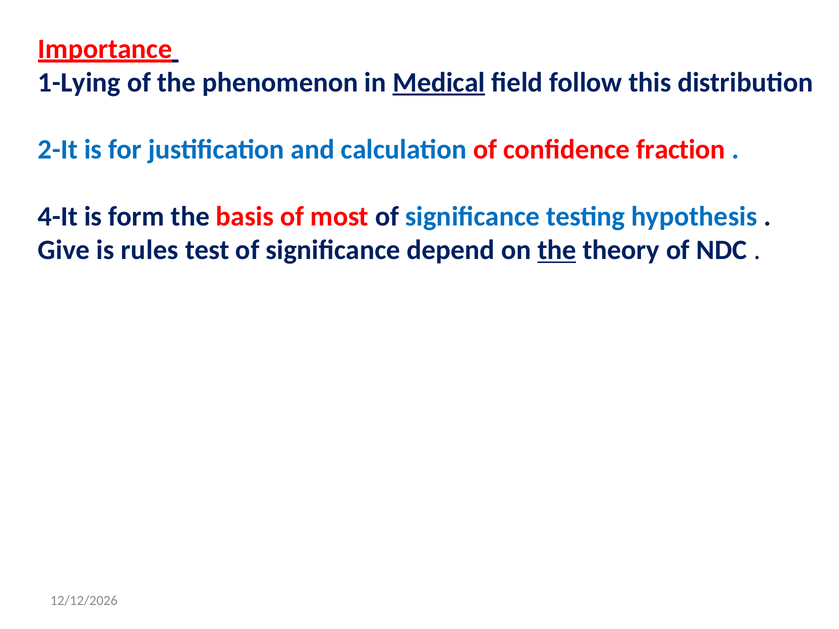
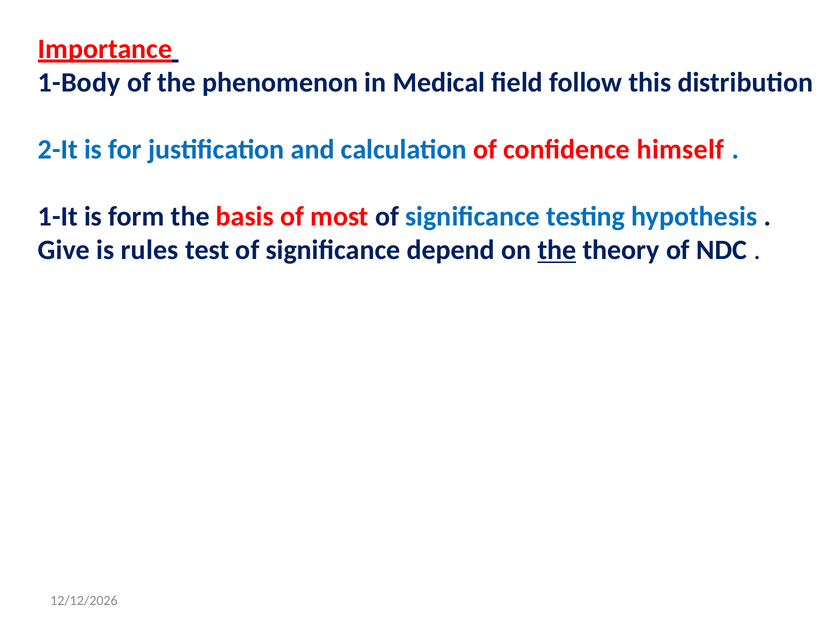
1-Lying: 1-Lying -> 1-Body (79, 83)
Medical underline: present -> none (439, 83)
fraction: fraction -> himself (681, 150)
4-It: 4-It -> 1-It (58, 217)
